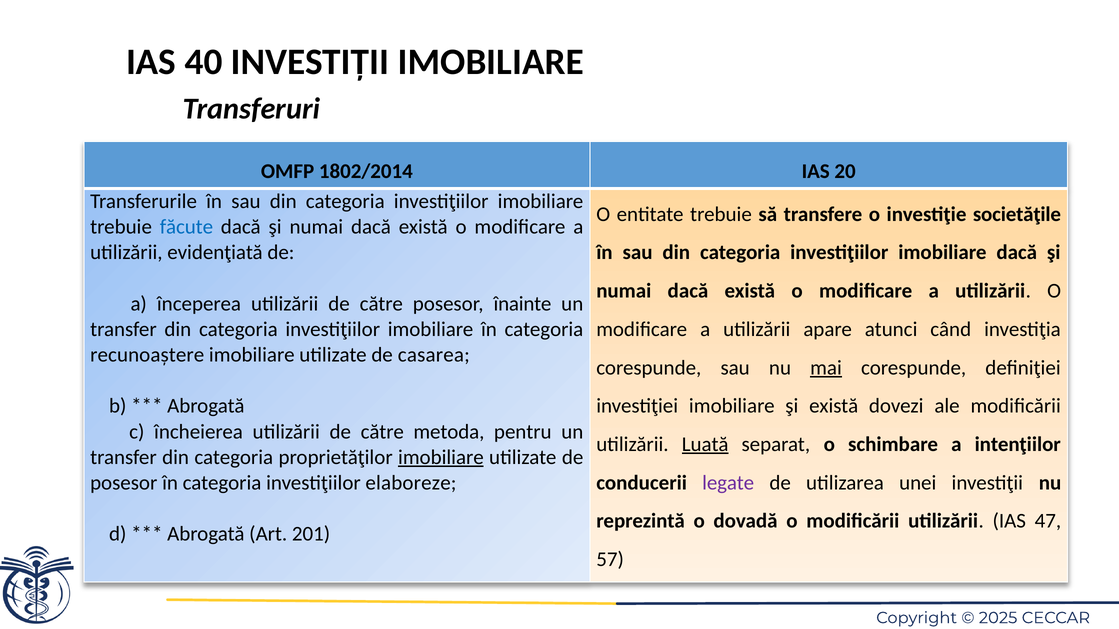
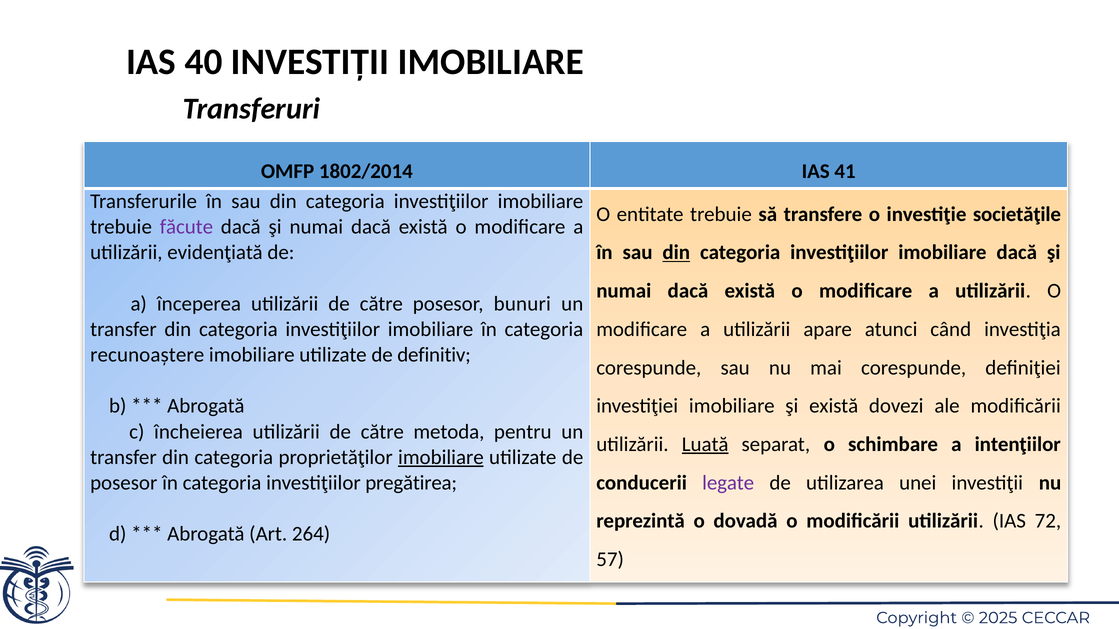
20: 20 -> 41 (845, 172)
făcute colour: blue -> purple (186, 227)
din underline: none -> present (676, 253)
înainte: înainte -> bunuri (522, 304)
casarea: casarea -> definitiv (434, 355)
mai underline: present -> none (826, 368)
elaboreze: elaboreze -> pregătirea (411, 483)
47: 47 -> 72 (1048, 521)
201: 201 -> 264 (311, 534)
